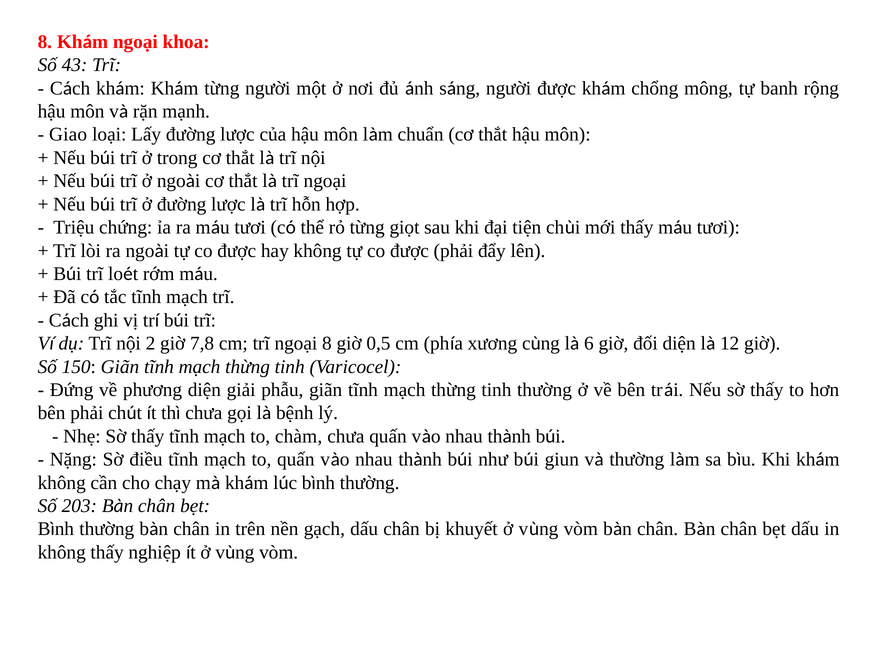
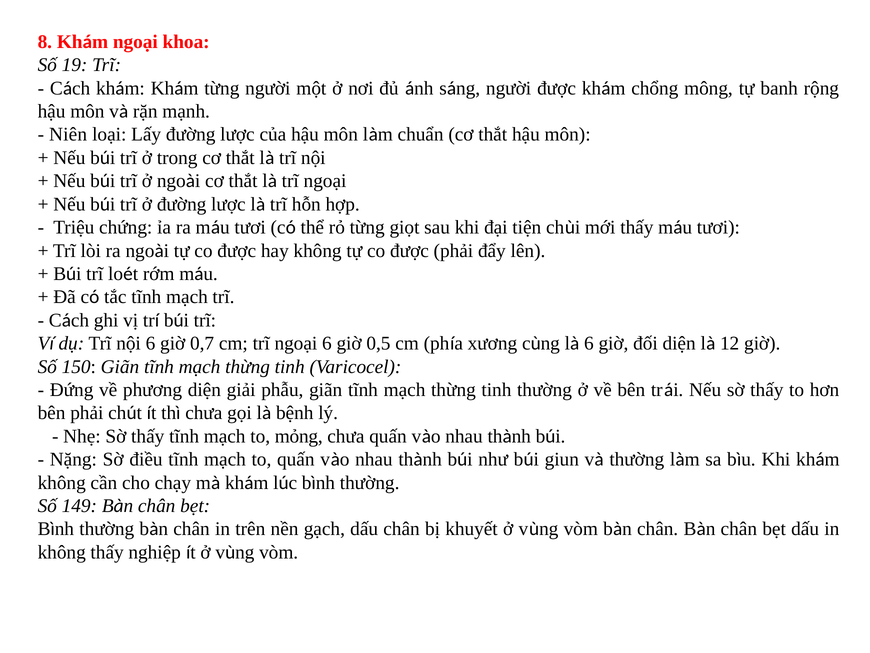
43: 43 -> 19 (75, 65)
Giao: Giao -> Niên (68, 135)
nội 2: 2 -> 6 (151, 343)
7,8: 7,8 -> 0,7 (202, 343)
ngoại 8: 8 -> 6 (327, 343)
chàm: chàm -> mỏng (299, 436)
203: 203 -> 149 (79, 506)
